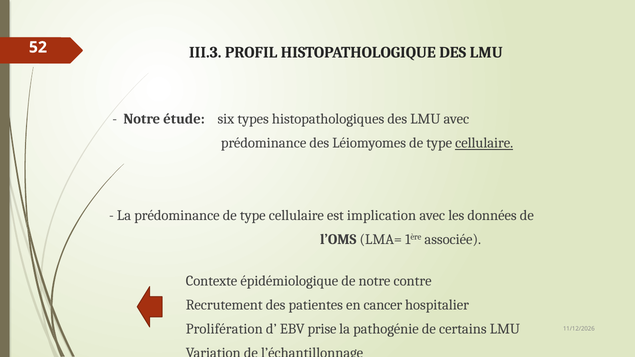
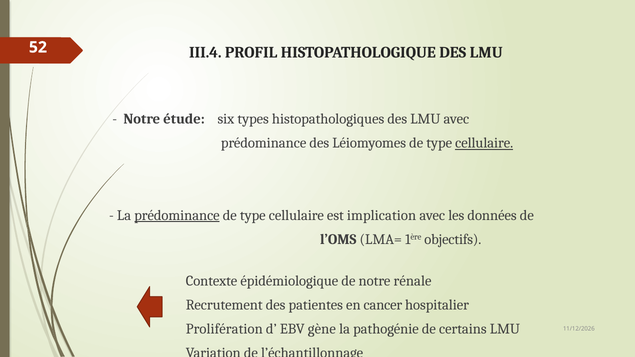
III.3: III.3 -> III.4 (205, 52)
prédominance underline: none -> present (177, 215)
associée: associée -> objectifs (453, 240)
contre: contre -> rénale (413, 281)
prise: prise -> gène (322, 329)
